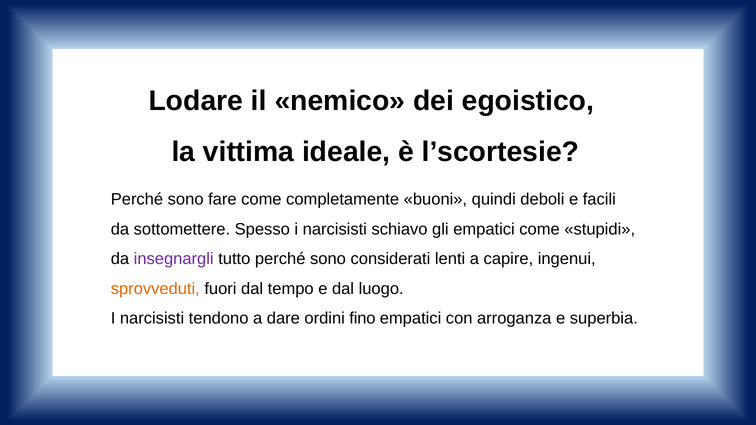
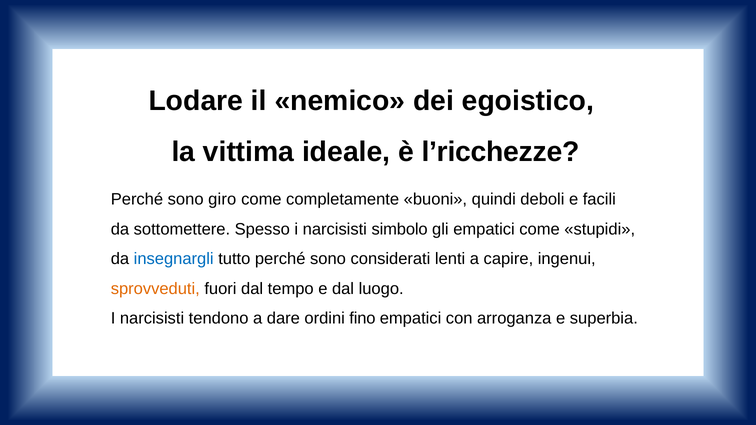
l’scortesie: l’scortesie -> l’ricchezze (501, 152)
fare: fare -> giro (222, 199)
schiavo: schiavo -> simbolo (400, 229)
insegnargli colour: purple -> blue (174, 259)
